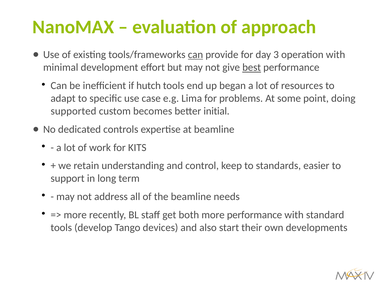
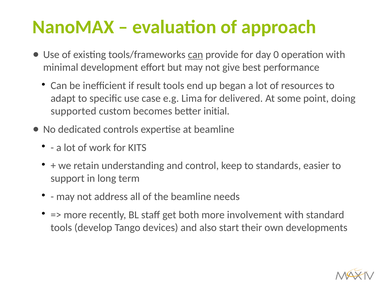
3: 3 -> 0 (276, 55)
best underline: present -> none (252, 67)
hutch: hutch -> result (149, 86)
problems: problems -> delivered (241, 98)
more performance: performance -> involvement (254, 215)
